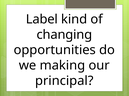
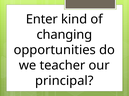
Label: Label -> Enter (42, 19)
making: making -> teacher (62, 66)
